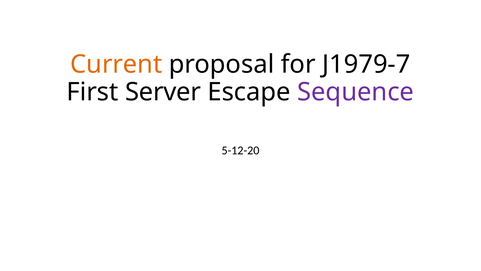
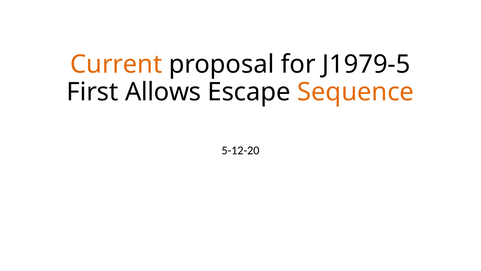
J1979-7: J1979-7 -> J1979-5 (366, 64)
Server: Server -> Allows (163, 92)
Sequence colour: purple -> orange (356, 92)
